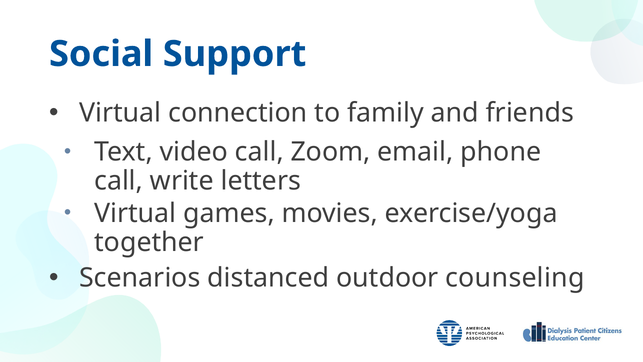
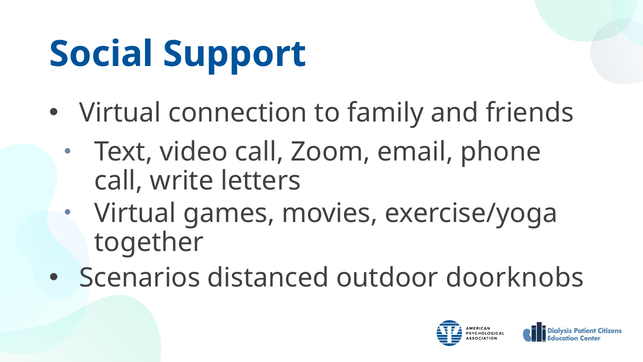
counseling: counseling -> doorknobs (515, 278)
